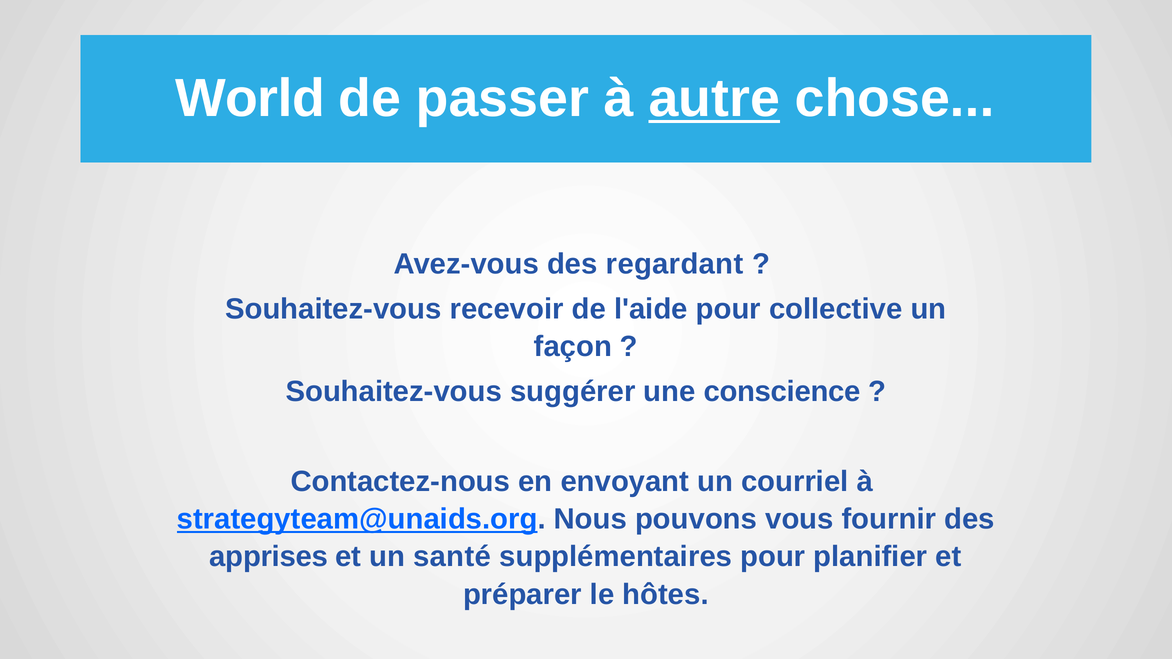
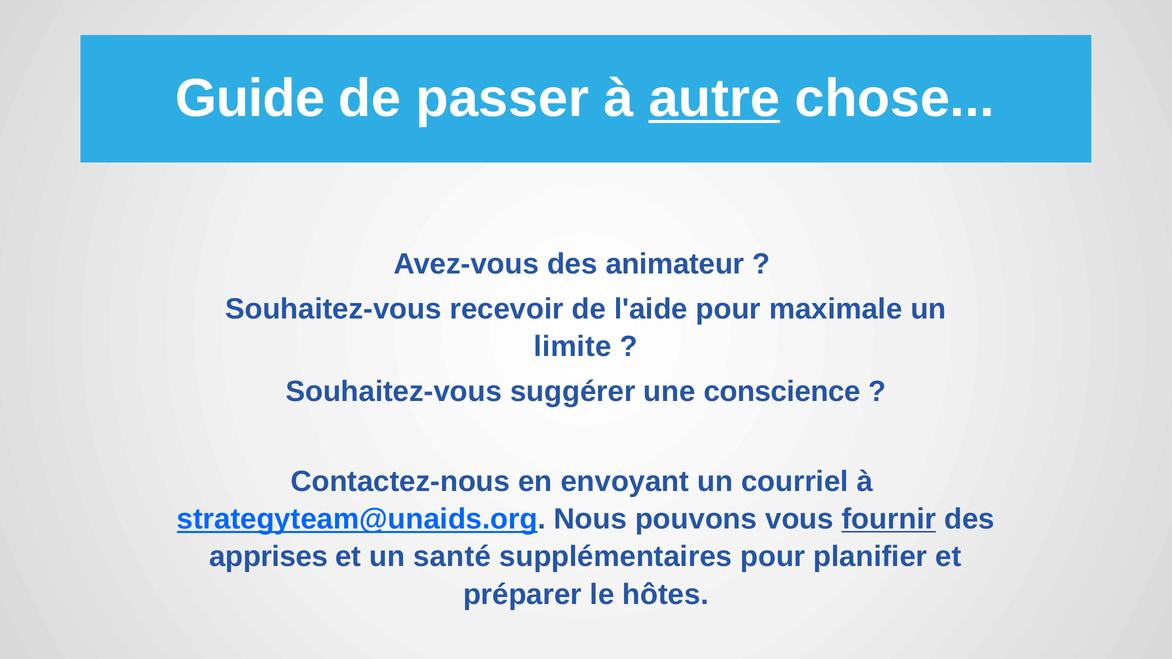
World: World -> Guide (250, 98)
regardant: regardant -> animateur (675, 264)
collective: collective -> maximale (836, 309)
façon: façon -> limite (573, 347)
fournir underline: none -> present (889, 519)
